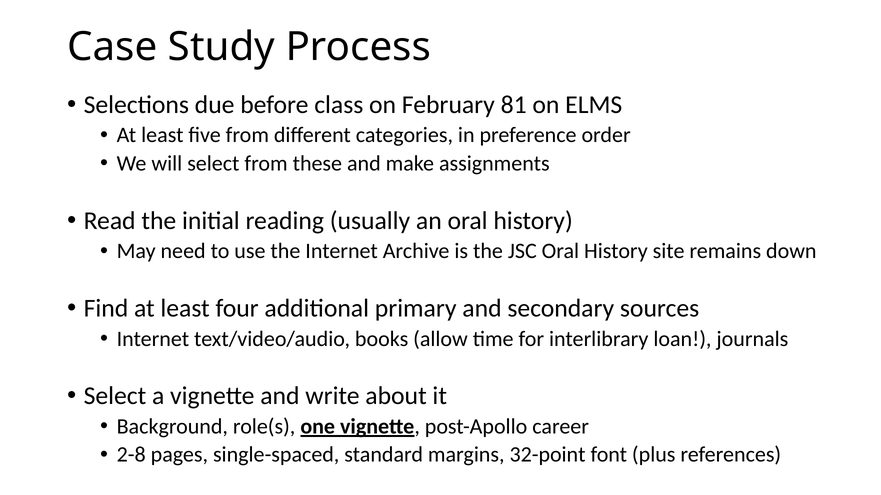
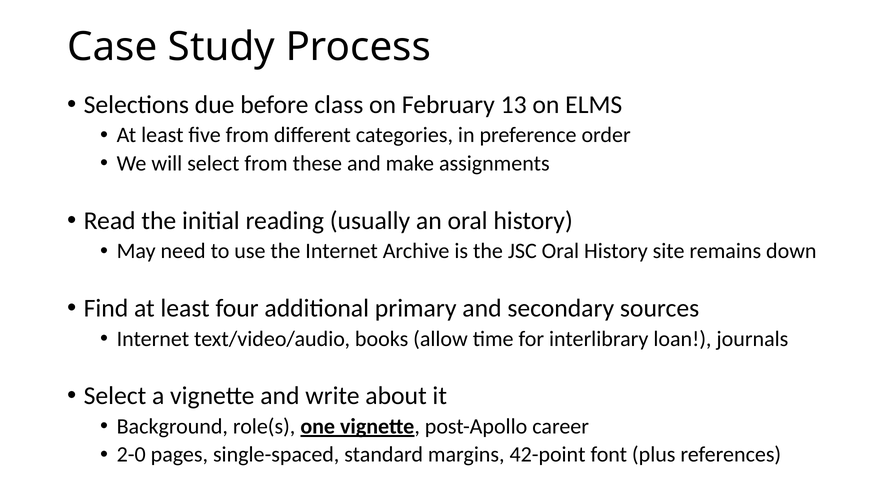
81: 81 -> 13 (514, 105)
2-8: 2-8 -> 2-0 (131, 455)
32-point: 32-point -> 42-point (548, 455)
